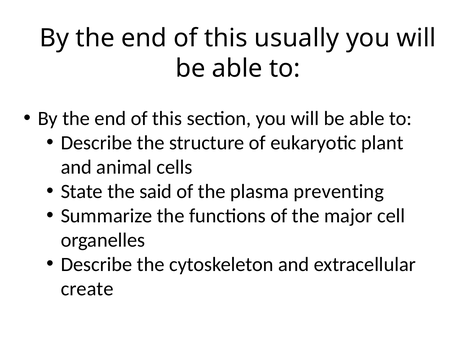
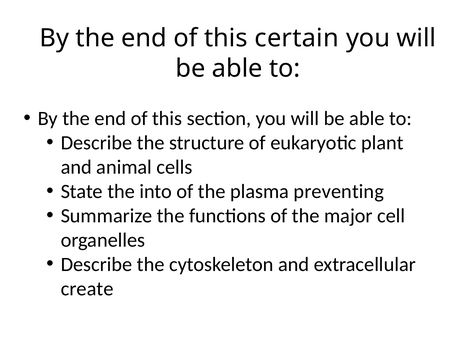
usually: usually -> certain (297, 38)
said: said -> into (156, 192)
